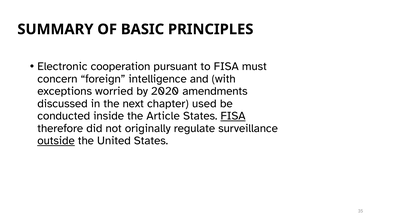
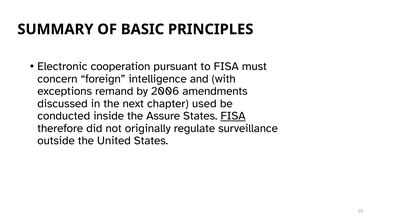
worried: worried -> remand (114, 91)
2020: 2020 -> 2006 (165, 91)
Article: Article -> Assure (163, 116)
outside underline: present -> none (56, 141)
